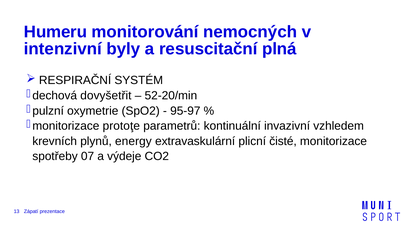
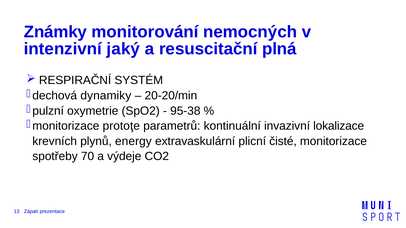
Humeru: Humeru -> Známky (56, 32)
byly: byly -> jaký (123, 49)
dovyšetřit: dovyšetřit -> dynamiky (106, 96)
52-20/min: 52-20/min -> 20-20/min (171, 96)
95-97: 95-97 -> 95-38 (185, 111)
vzhledem: vzhledem -> lokalizace (339, 126)
07: 07 -> 70 (88, 157)
